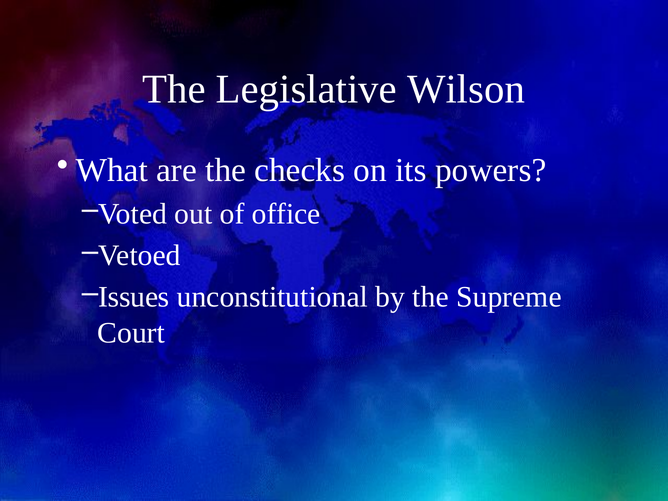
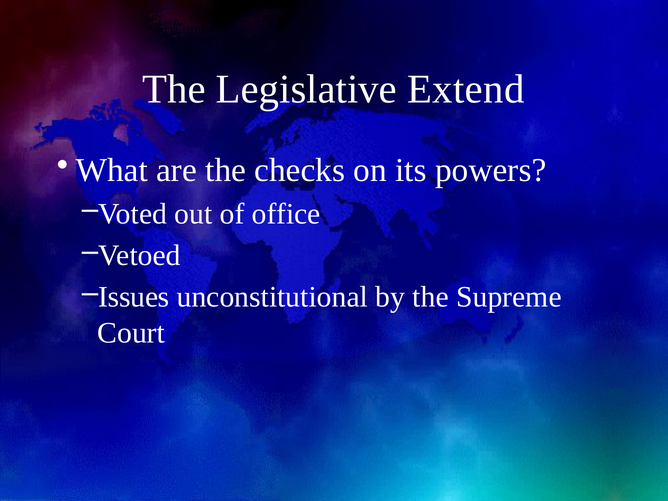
Wilson: Wilson -> Extend (466, 89)
